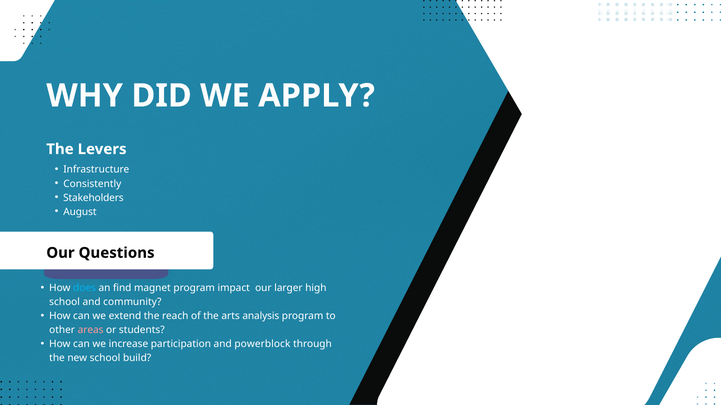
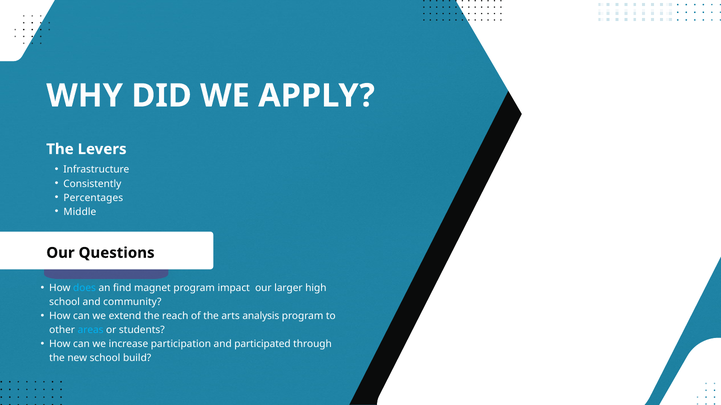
Stakeholders: Stakeholders -> Percentages (93, 198)
August: August -> Middle (80, 212)
areas colour: pink -> light blue (91, 331)
powerblock: powerblock -> participated (262, 345)
